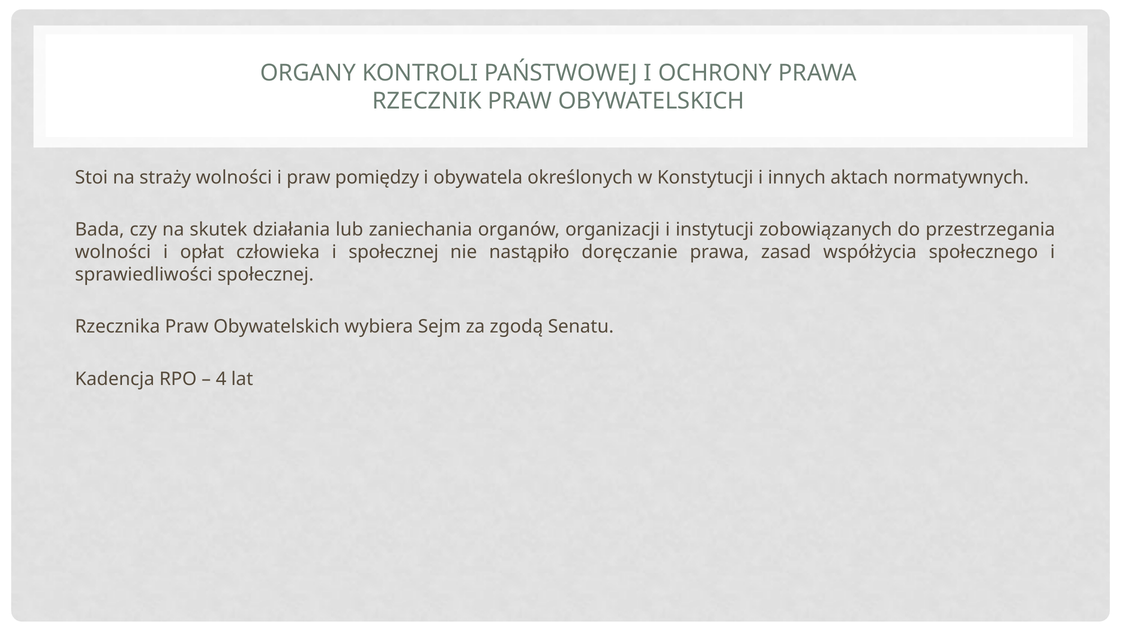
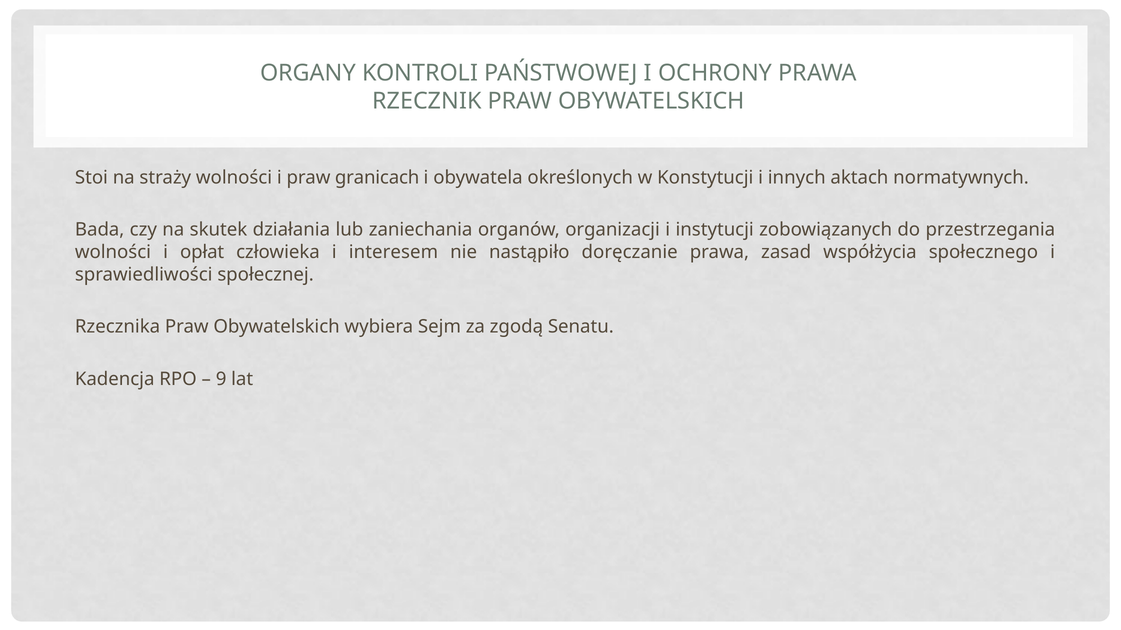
pomiędzy: pomiędzy -> granicach (377, 178)
i społecznej: społecznej -> interesem (393, 252)
4: 4 -> 9 (221, 379)
